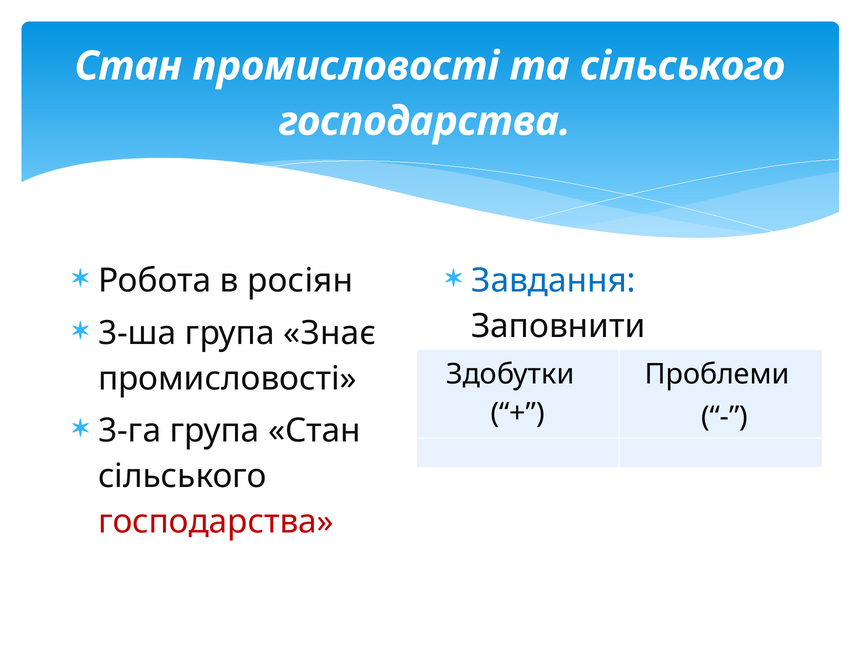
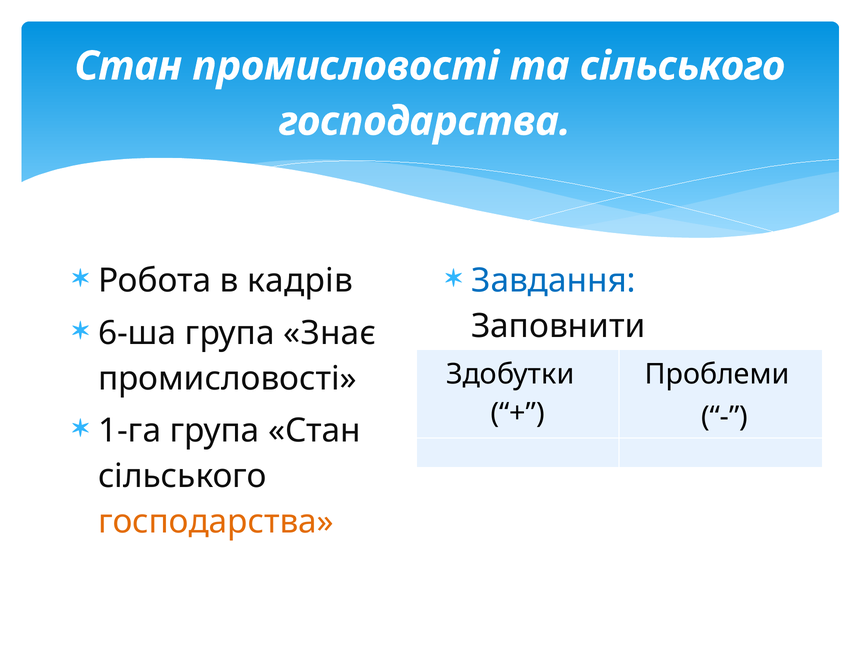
росіян: росіян -> кадрів (300, 281)
3-ша: 3-ша -> 6-ша (137, 333)
3-га: 3-га -> 1-га (130, 431)
господарства colour: red -> orange (216, 522)
